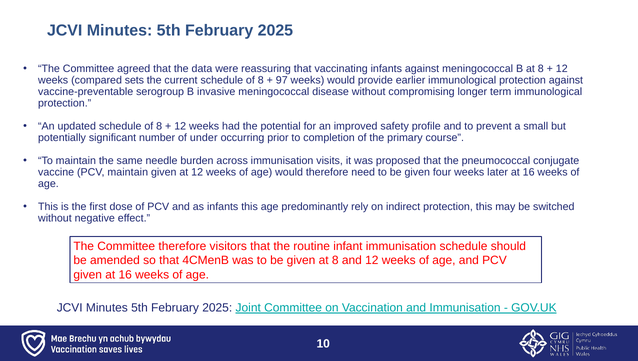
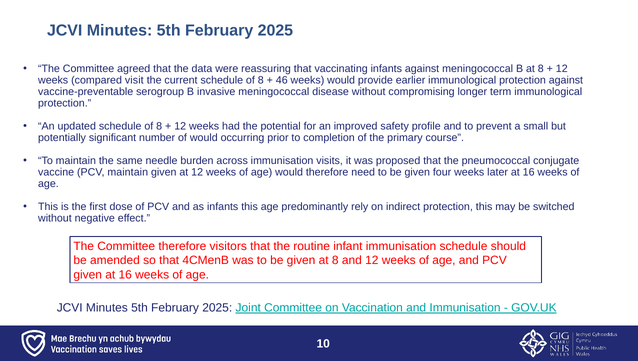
sets: sets -> visit (134, 80)
97: 97 -> 46 (282, 80)
of under: under -> would (204, 138)
